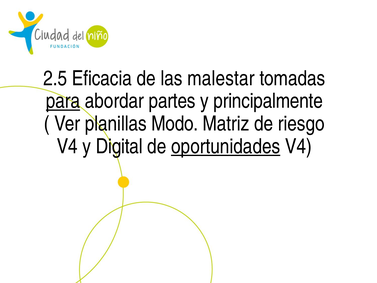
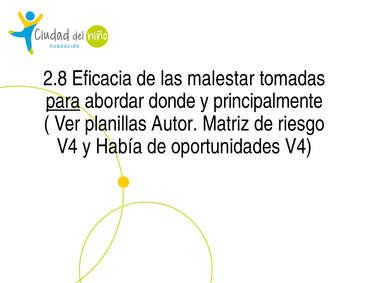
2.5: 2.5 -> 2.8 (55, 78)
partes: partes -> donde (172, 101)
Modo: Modo -> Autor (175, 124)
Digital: Digital -> Había (119, 146)
oportunidades underline: present -> none (226, 146)
